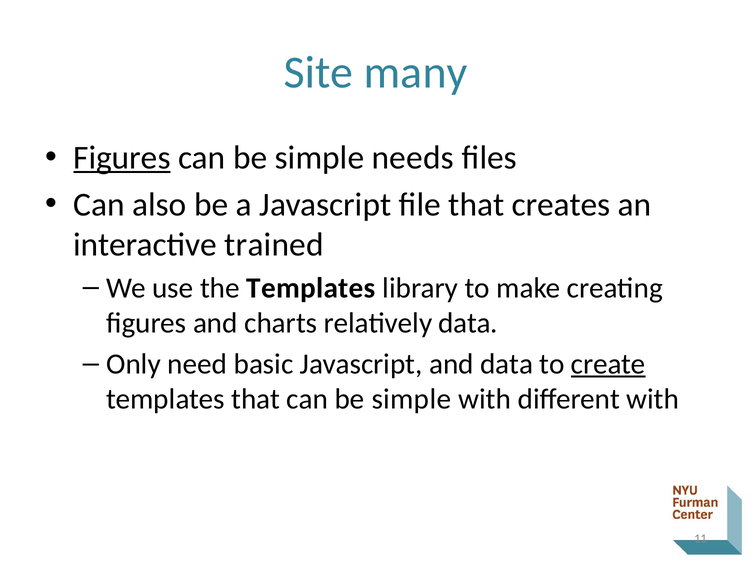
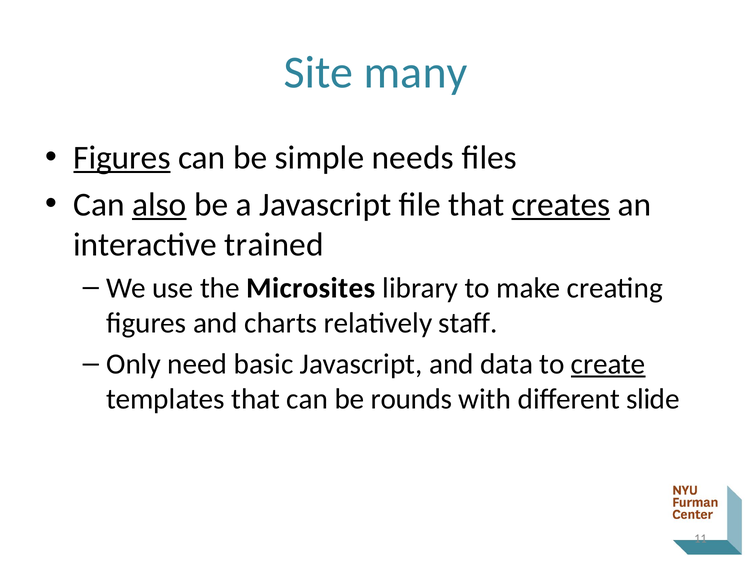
also underline: none -> present (159, 205)
creates underline: none -> present (561, 205)
the Templates: Templates -> Microsites (311, 288)
relatively data: data -> staff (468, 323)
that can be simple: simple -> rounds (412, 399)
different with: with -> slide (653, 399)
